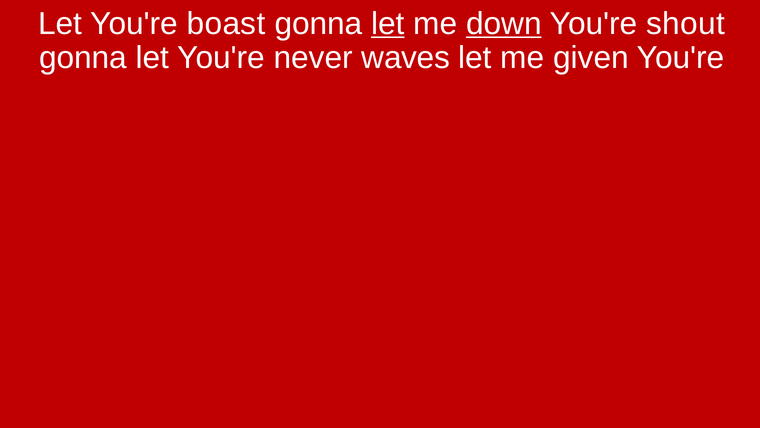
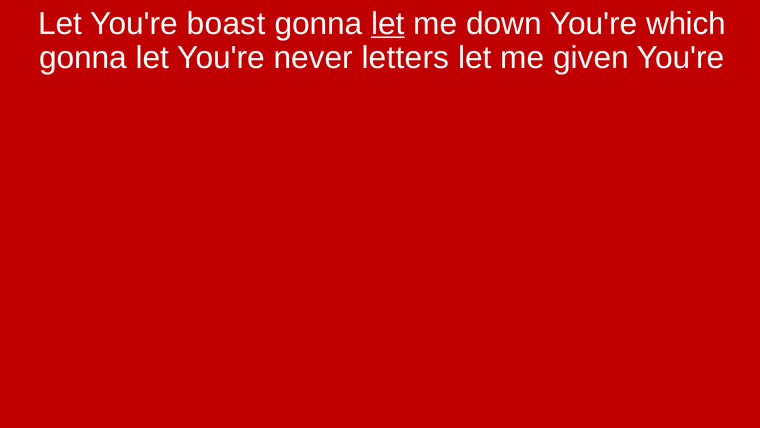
down underline: present -> none (504, 24)
shout: shout -> which (686, 24)
waves: waves -> letters (405, 58)
